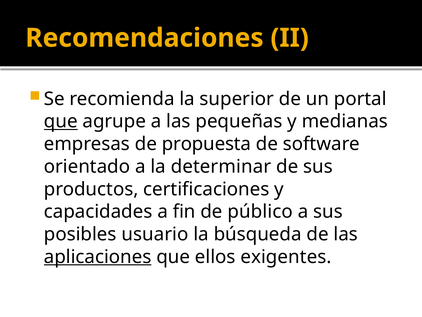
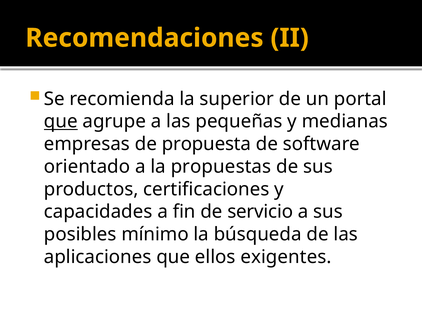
determinar: determinar -> propuestas (221, 166)
público: público -> servicio (260, 211)
usuario: usuario -> mínimo (155, 234)
aplicaciones underline: present -> none (98, 256)
